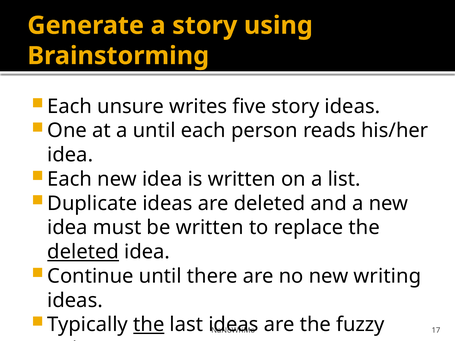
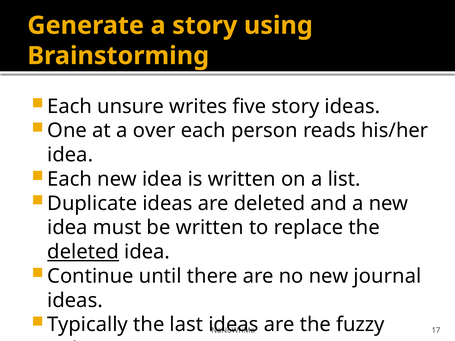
a until: until -> over (154, 131)
writing: writing -> journal (387, 276)
the underline: present -> none (149, 325)
